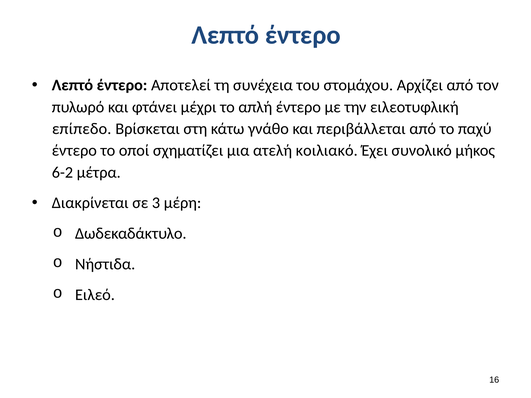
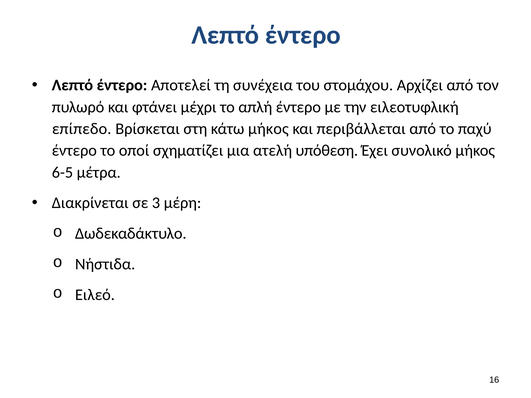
κάτω γνάθο: γνάθο -> μήκος (268, 129)
κοιλιακό: κοιλιακό -> υπόθεση (327, 151)
6-2: 6-2 -> 6-5 (62, 172)
